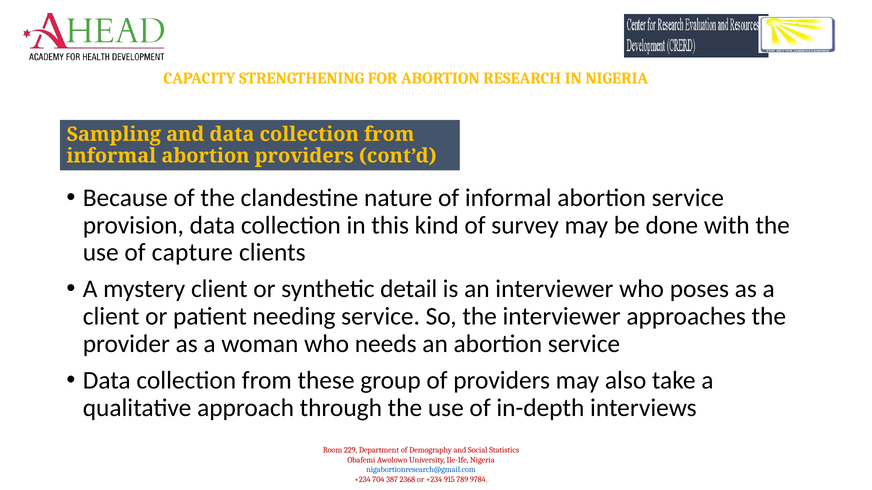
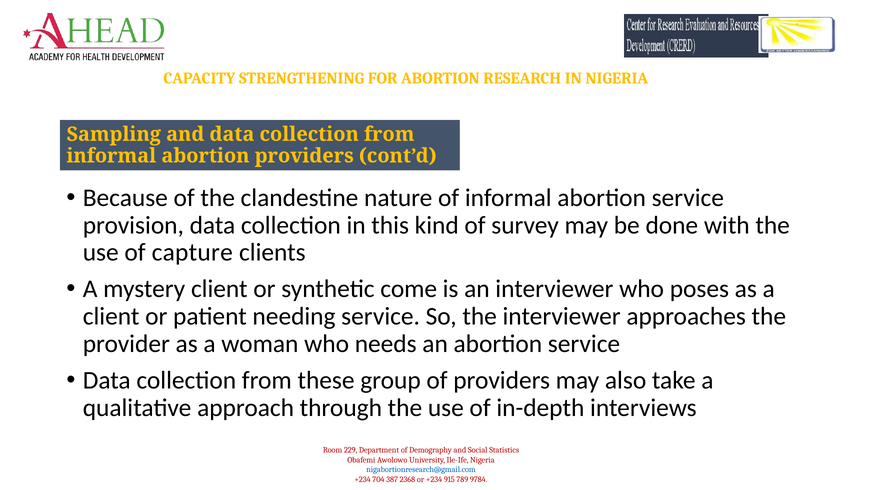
detail: detail -> come (409, 289)
